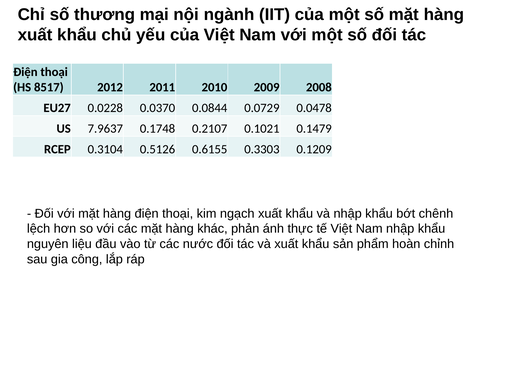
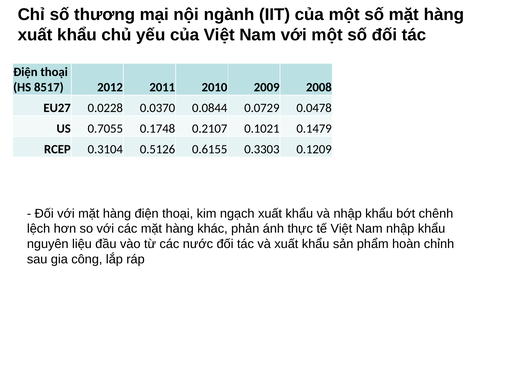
7.9637: 7.9637 -> 0.7055 (105, 129)
